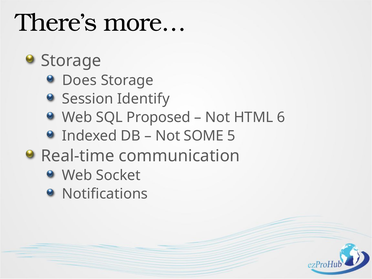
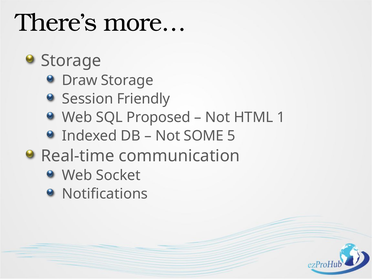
Does: Does -> Draw (80, 80)
Identify: Identify -> Friendly (143, 99)
6: 6 -> 1 (281, 117)
